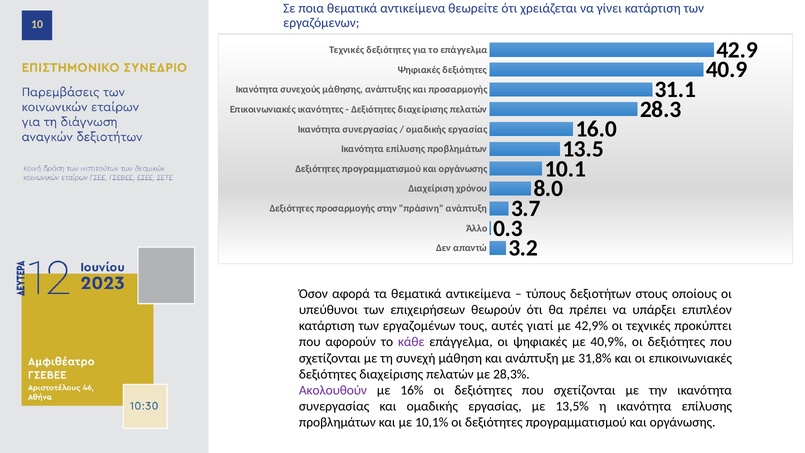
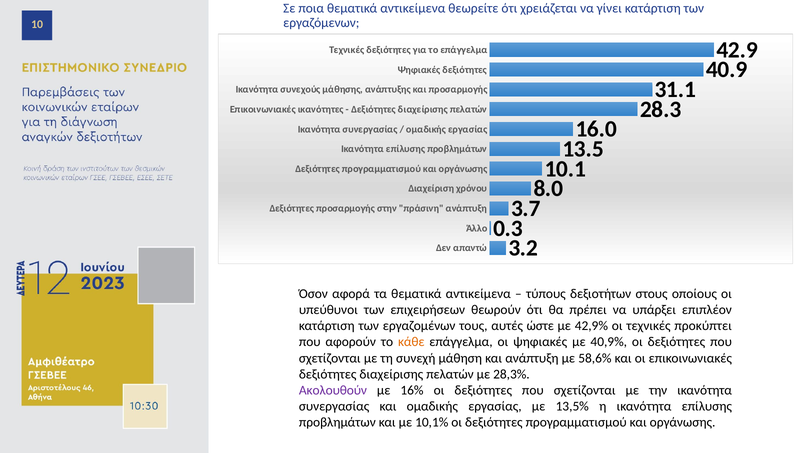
γιατί: γιατί -> ώστε (540, 326)
κάθε colour: purple -> orange (411, 342)
31,8%: 31,8% -> 58,6% (595, 358)
